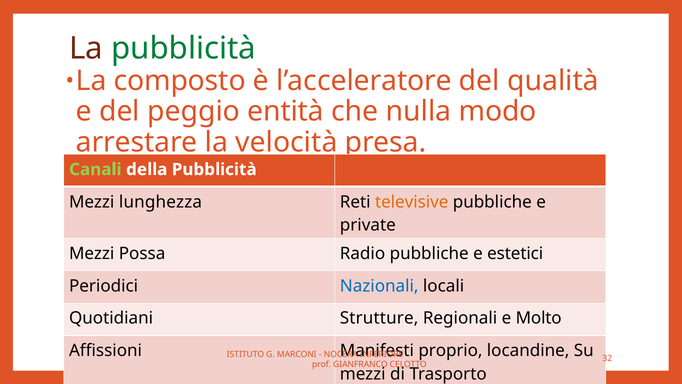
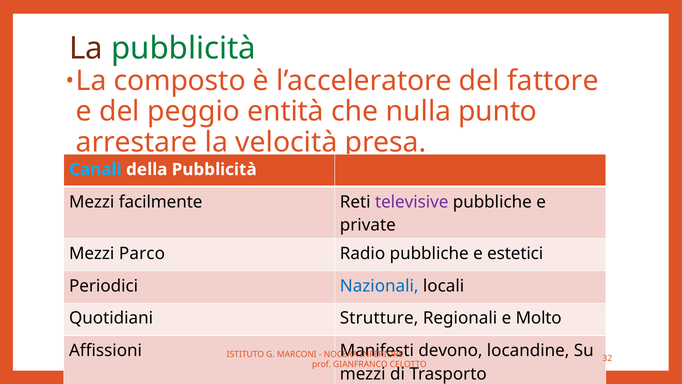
qualità: qualità -> fattore (553, 81)
modo: modo -> punto (498, 111)
Canali colour: light green -> light blue (95, 169)
lunghezza: lunghezza -> facilmente (161, 202)
televisive colour: orange -> purple (412, 202)
Possa: Possa -> Parco (142, 253)
proprio: proprio -> devono (450, 350)
